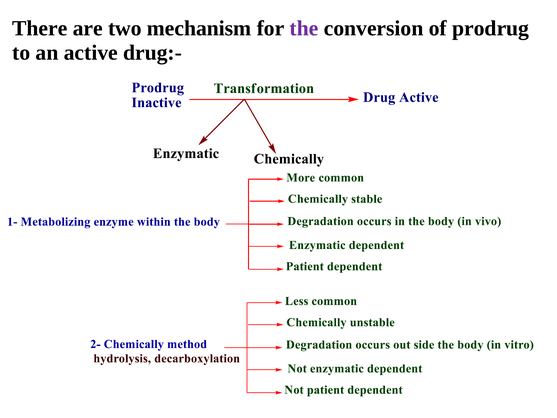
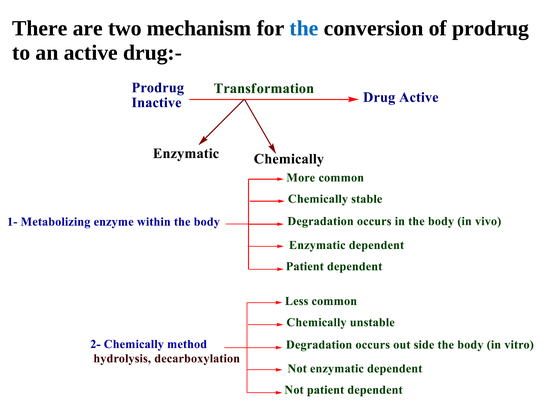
the colour: purple -> blue (304, 28)
